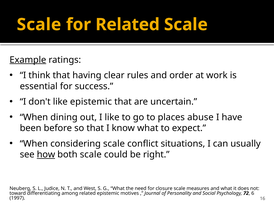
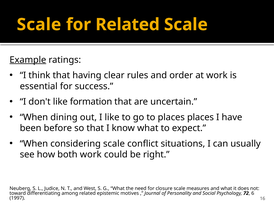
like epistemic: epistemic -> formation (91, 102)
places abuse: abuse -> places (200, 118)
how underline: present -> none (46, 155)
both scale: scale -> work (91, 155)
